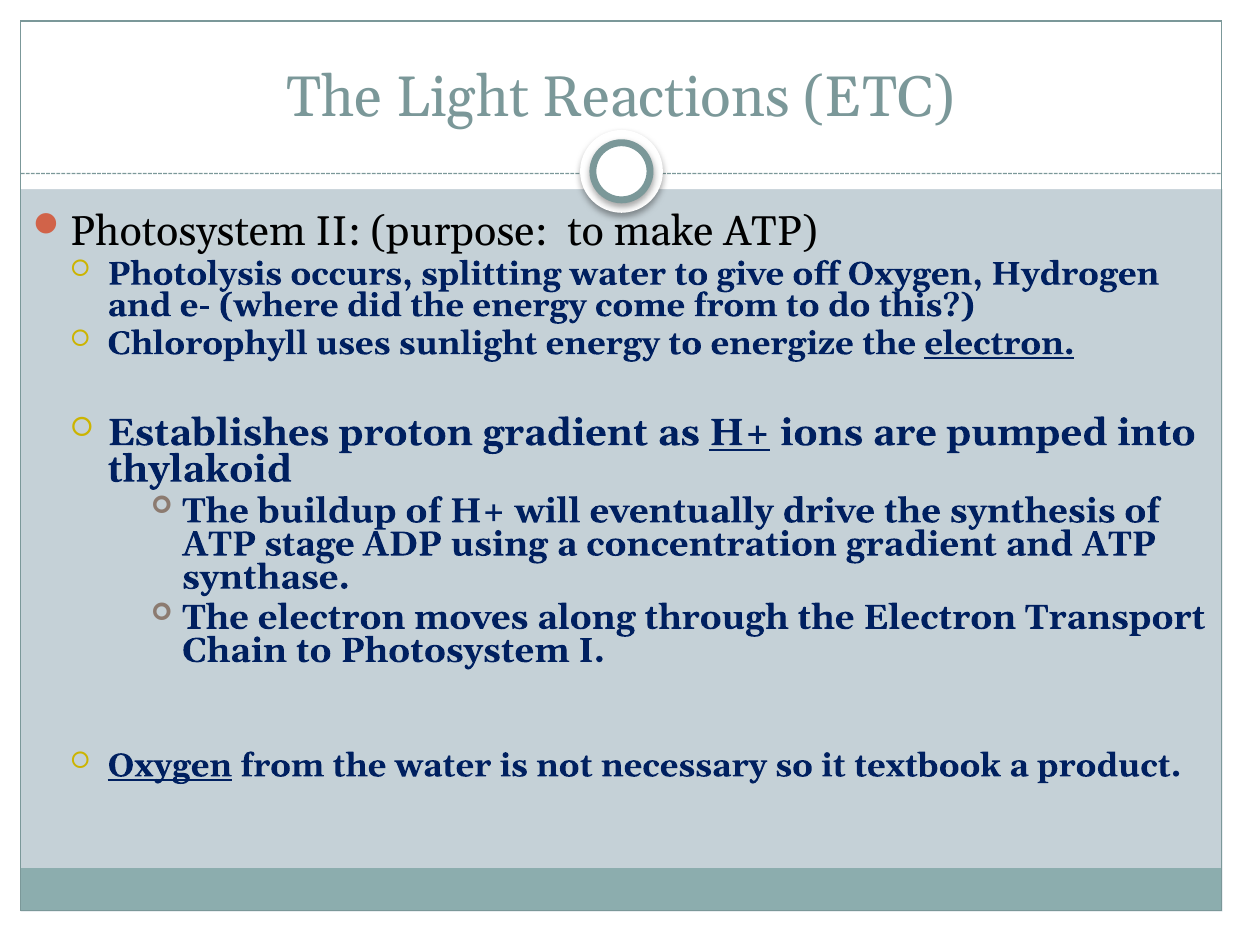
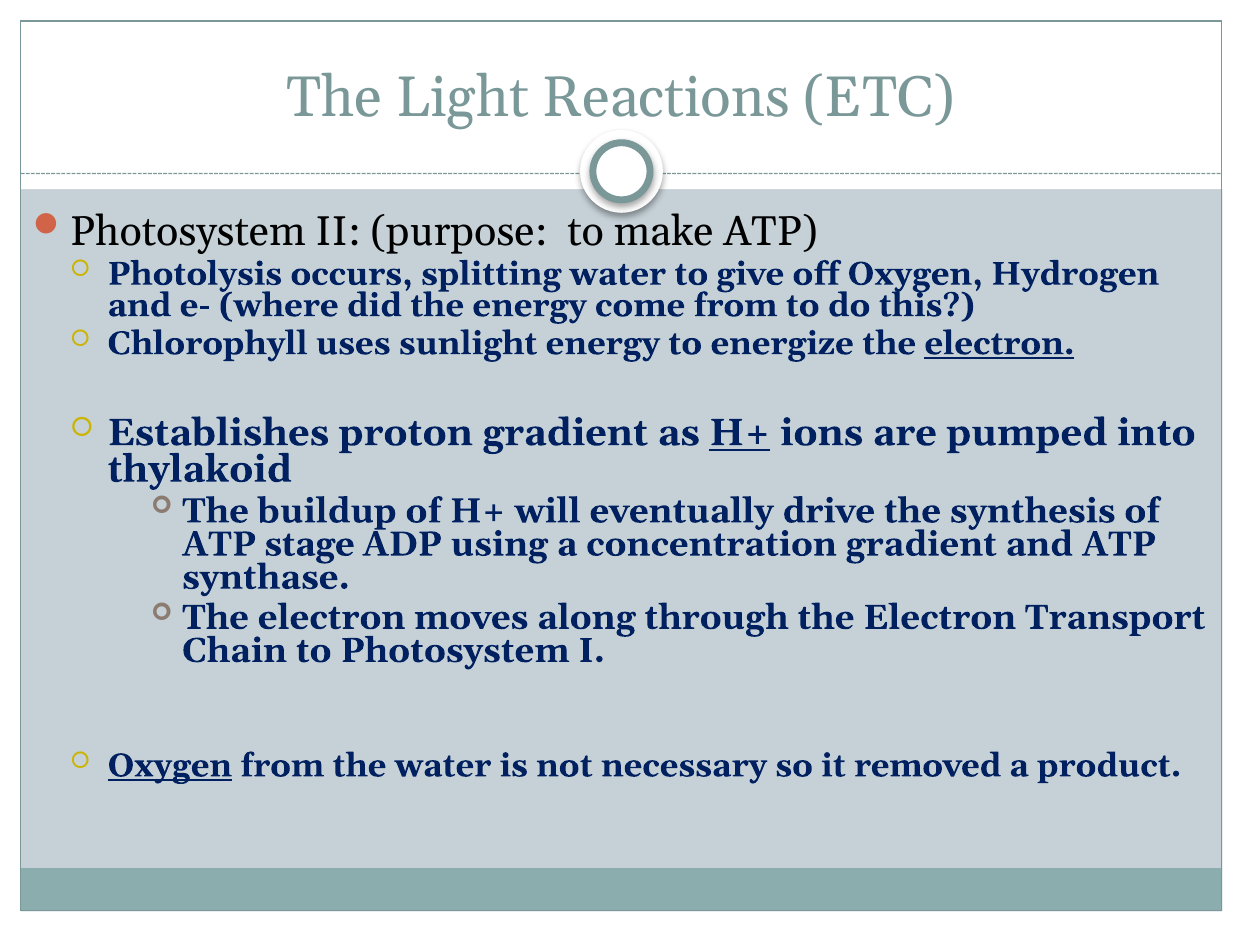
textbook: textbook -> removed (928, 766)
